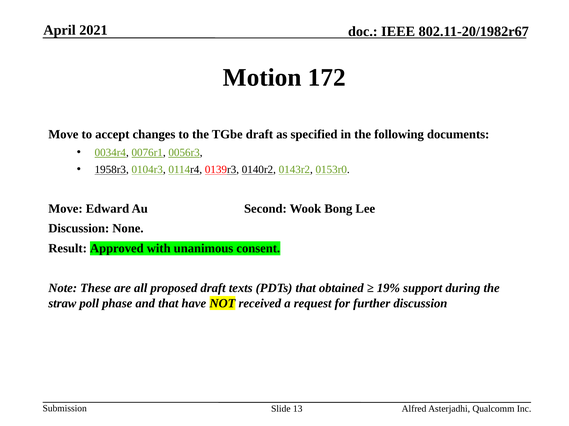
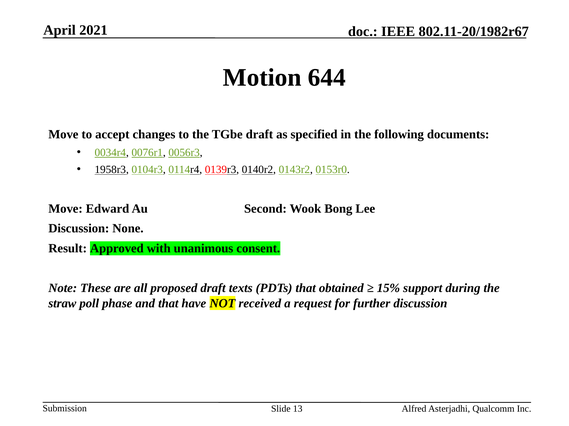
172: 172 -> 644 (327, 78)
19%: 19% -> 15% (388, 289)
